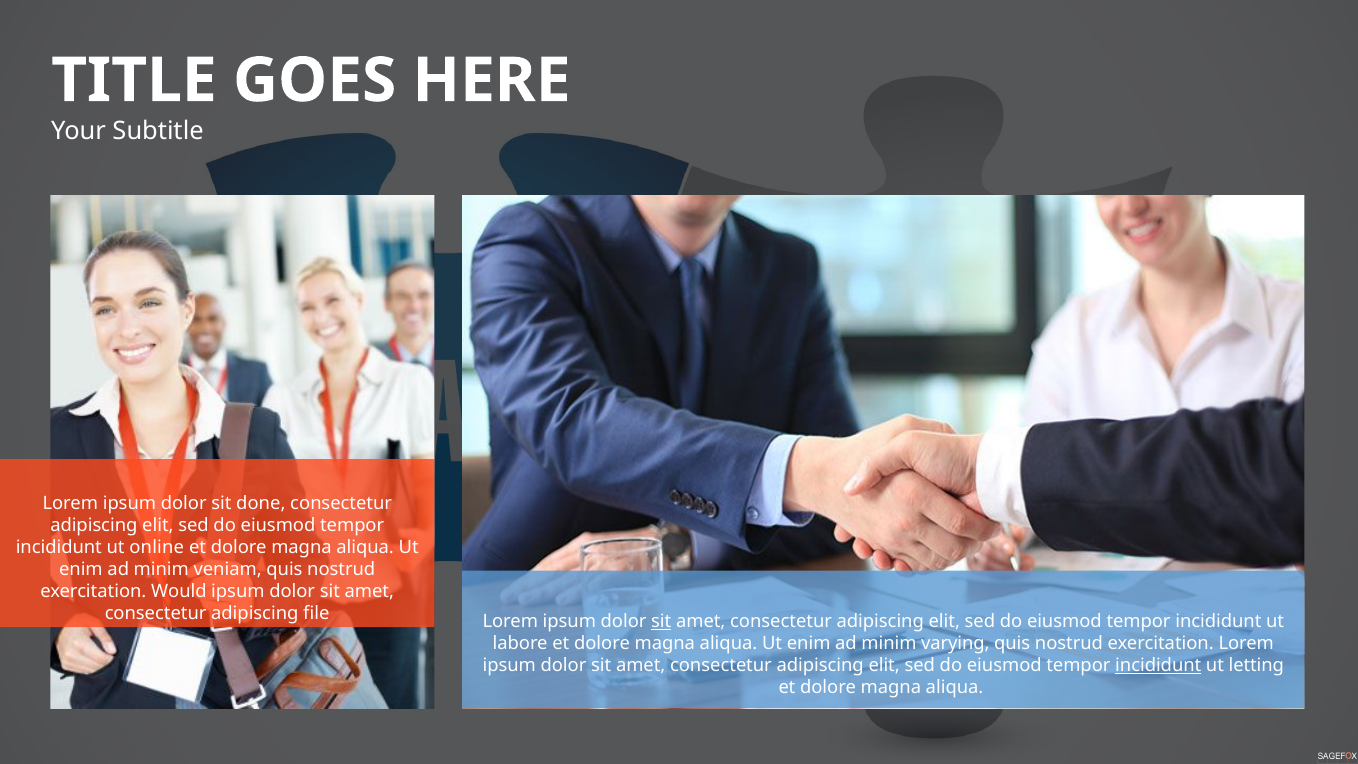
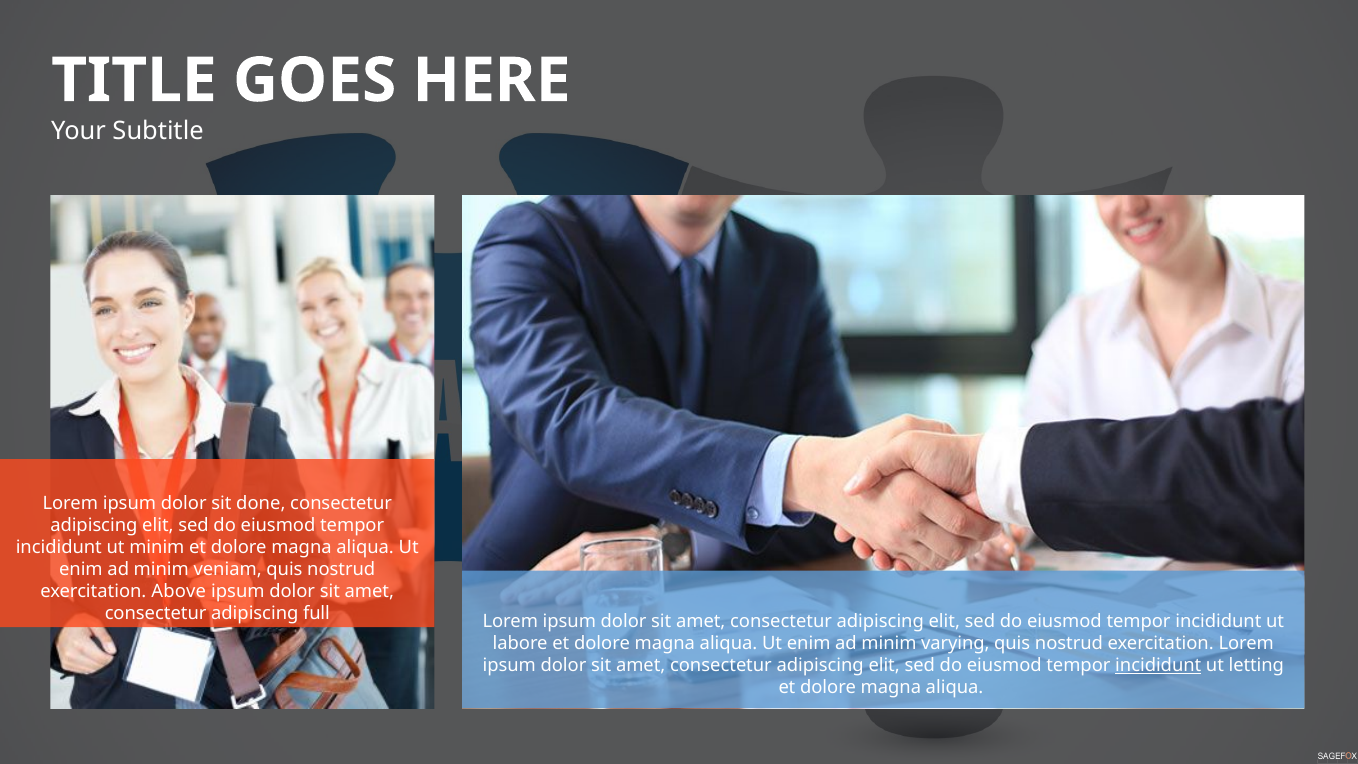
ut online: online -> minim (157, 547)
Would: Would -> Above (179, 591)
file: file -> full (316, 613)
sit underline: present -> none (661, 621)
